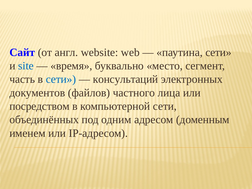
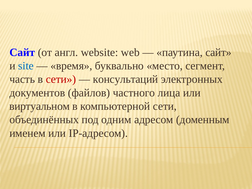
паутина сети: сети -> сайт (218, 52)
сети colour: blue -> red (61, 79)
посредством: посредством -> виртуальном (40, 106)
